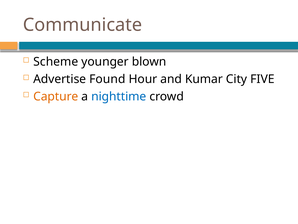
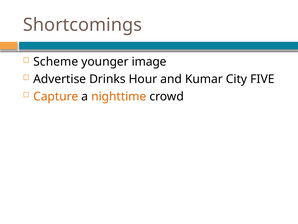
Communicate: Communicate -> Shortcomings (82, 25)
blown: blown -> image (149, 62)
Found: Found -> Drinks (107, 79)
nighttime colour: blue -> orange (119, 96)
